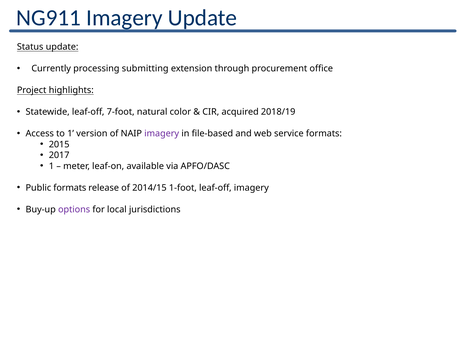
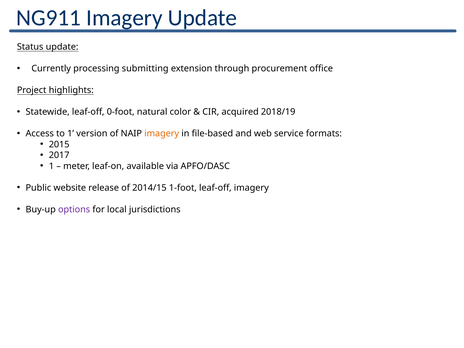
7-foot: 7-foot -> 0-foot (121, 112)
imagery colour: purple -> orange (162, 134)
Public formats: formats -> website (70, 188)
